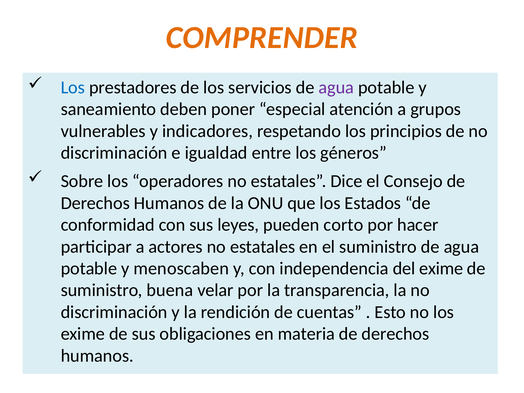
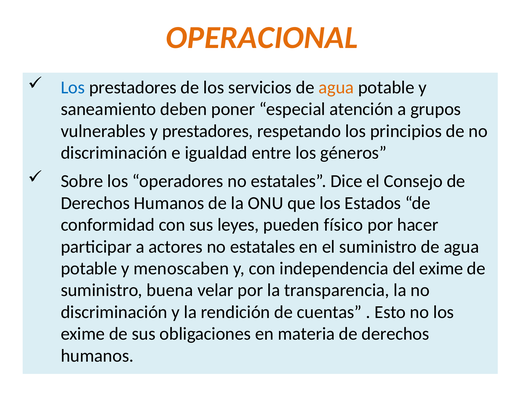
COMPRENDER: COMPRENDER -> OPERACIONAL (262, 38)
agua colour: purple -> orange (336, 87)
y indicadores: indicadores -> prestadores (208, 131)
corto: corto -> físico (343, 225)
